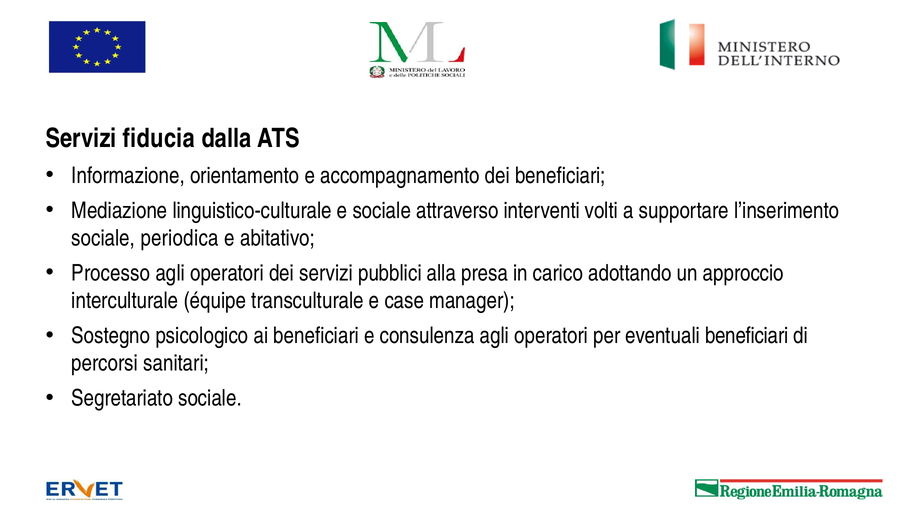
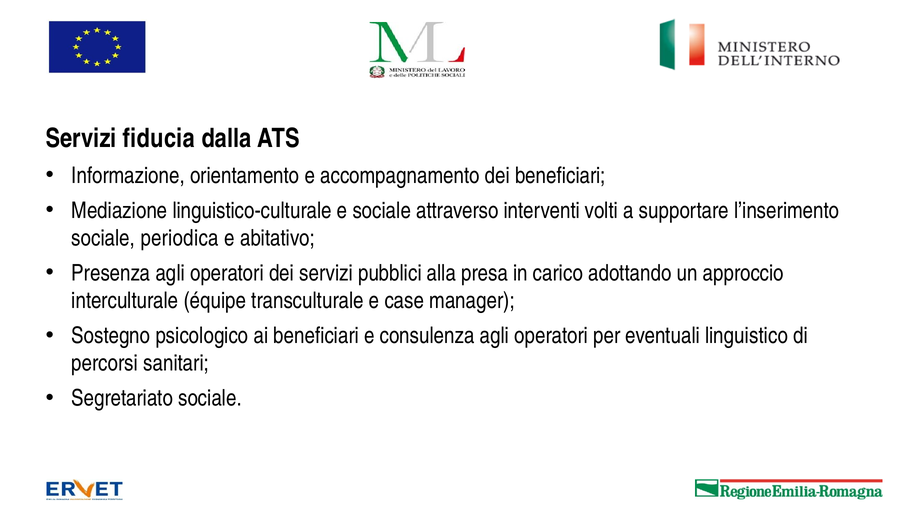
Processo: Processo -> Presenza (111, 273)
eventuali beneficiari: beneficiari -> linguistico (747, 336)
